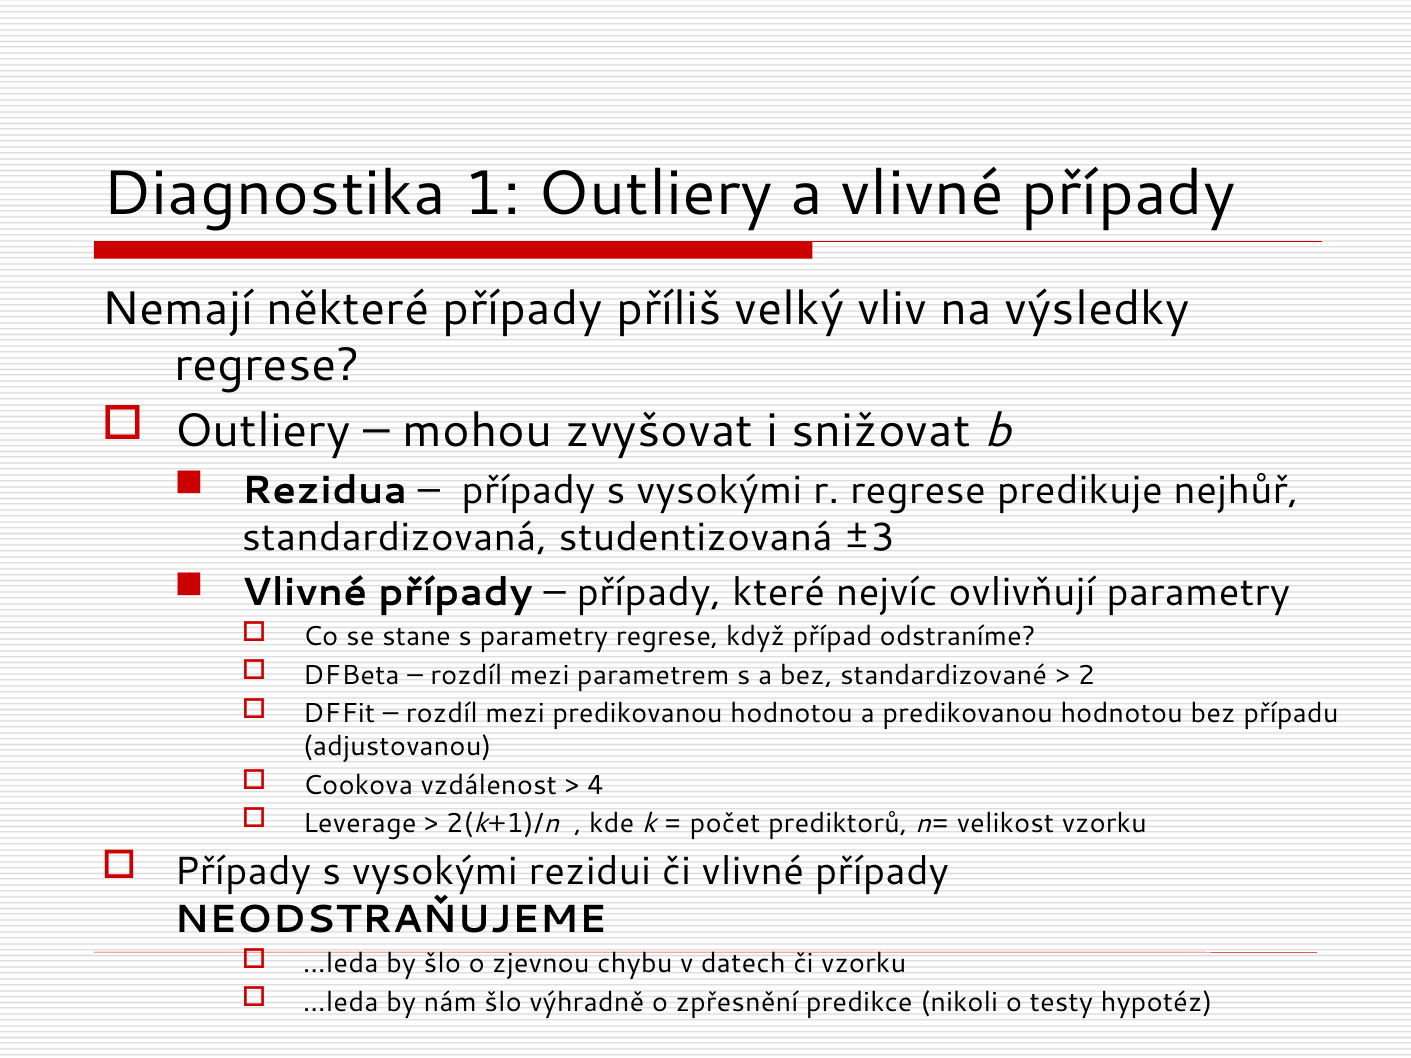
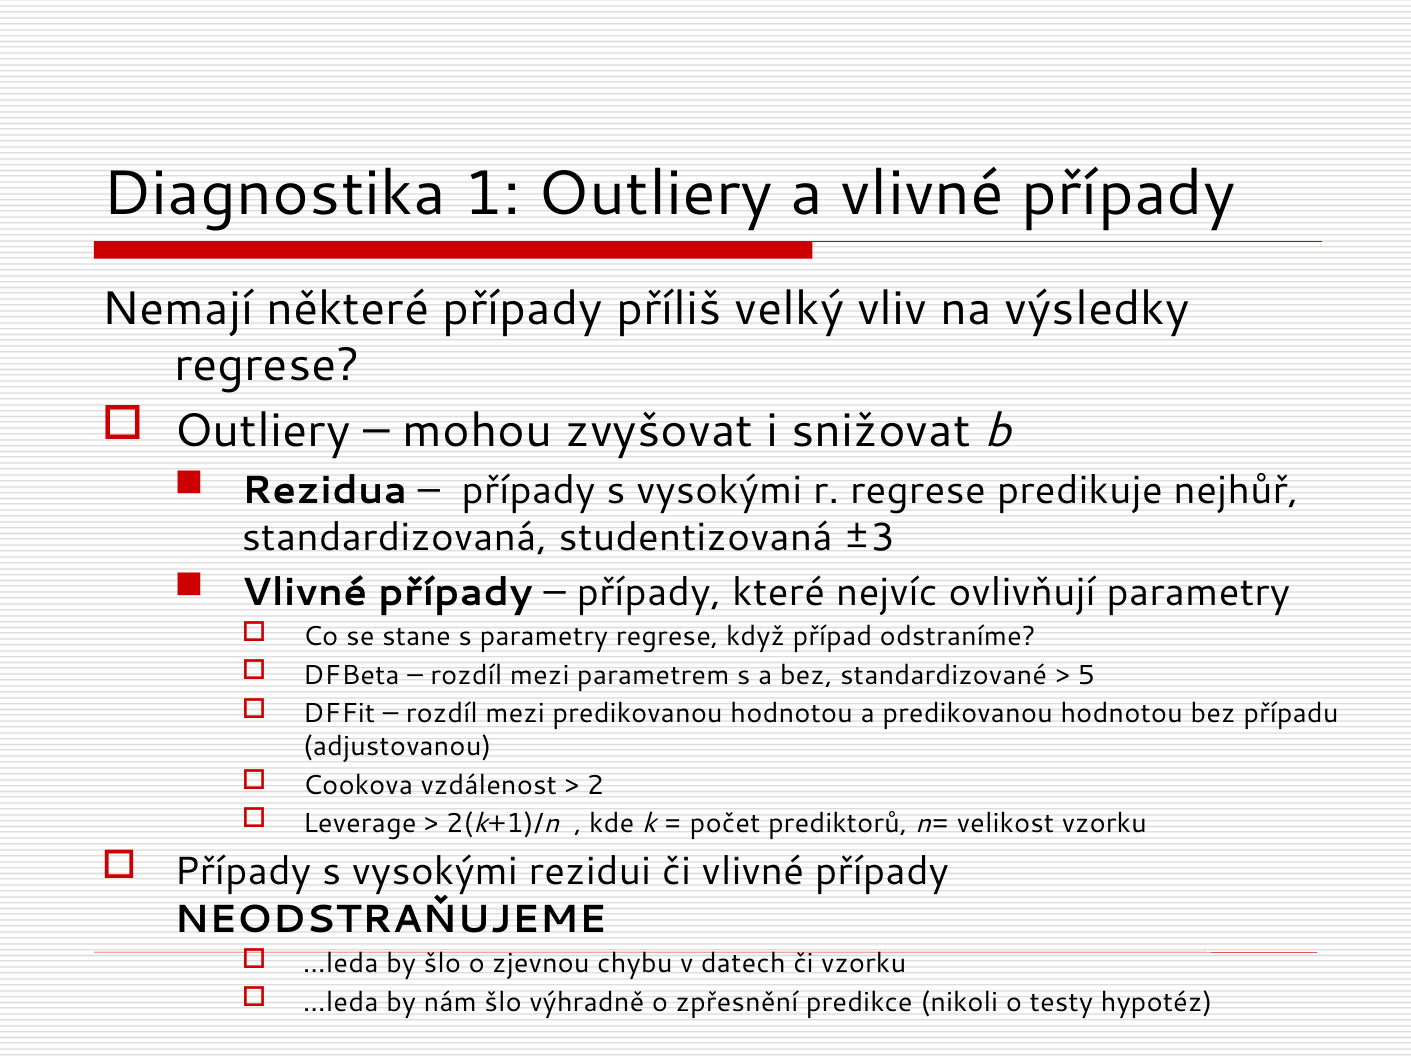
2: 2 -> 5 (1086, 675)
4: 4 -> 2 (595, 785)
